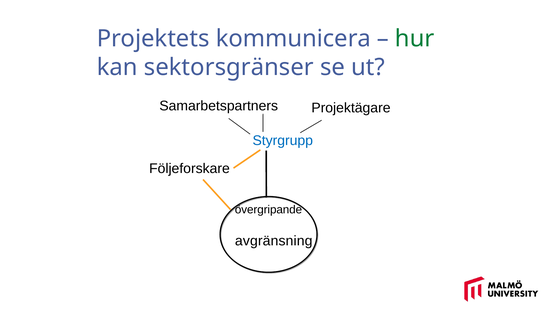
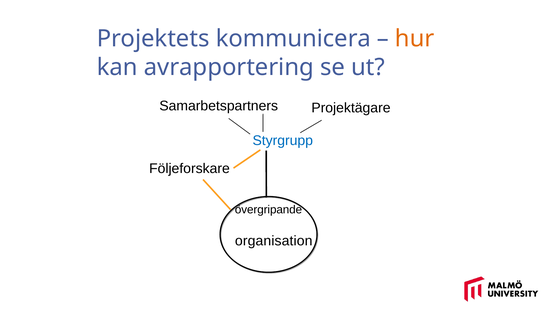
hur colour: green -> orange (415, 39)
sektorsgränser: sektorsgränser -> avrapportering (229, 67)
avgränsning: avgränsning -> organisation (274, 241)
